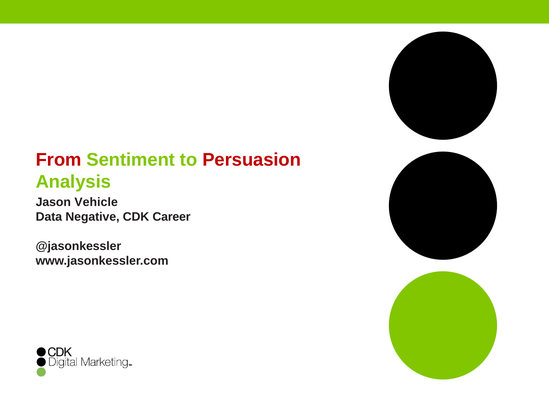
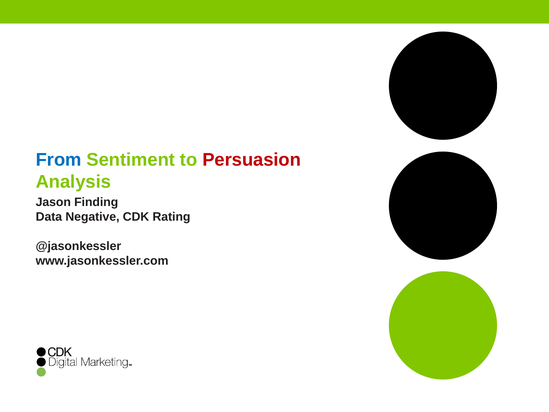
From colour: red -> blue (59, 160)
Vehicle: Vehicle -> Finding (96, 202)
Career: Career -> Rating (171, 217)
